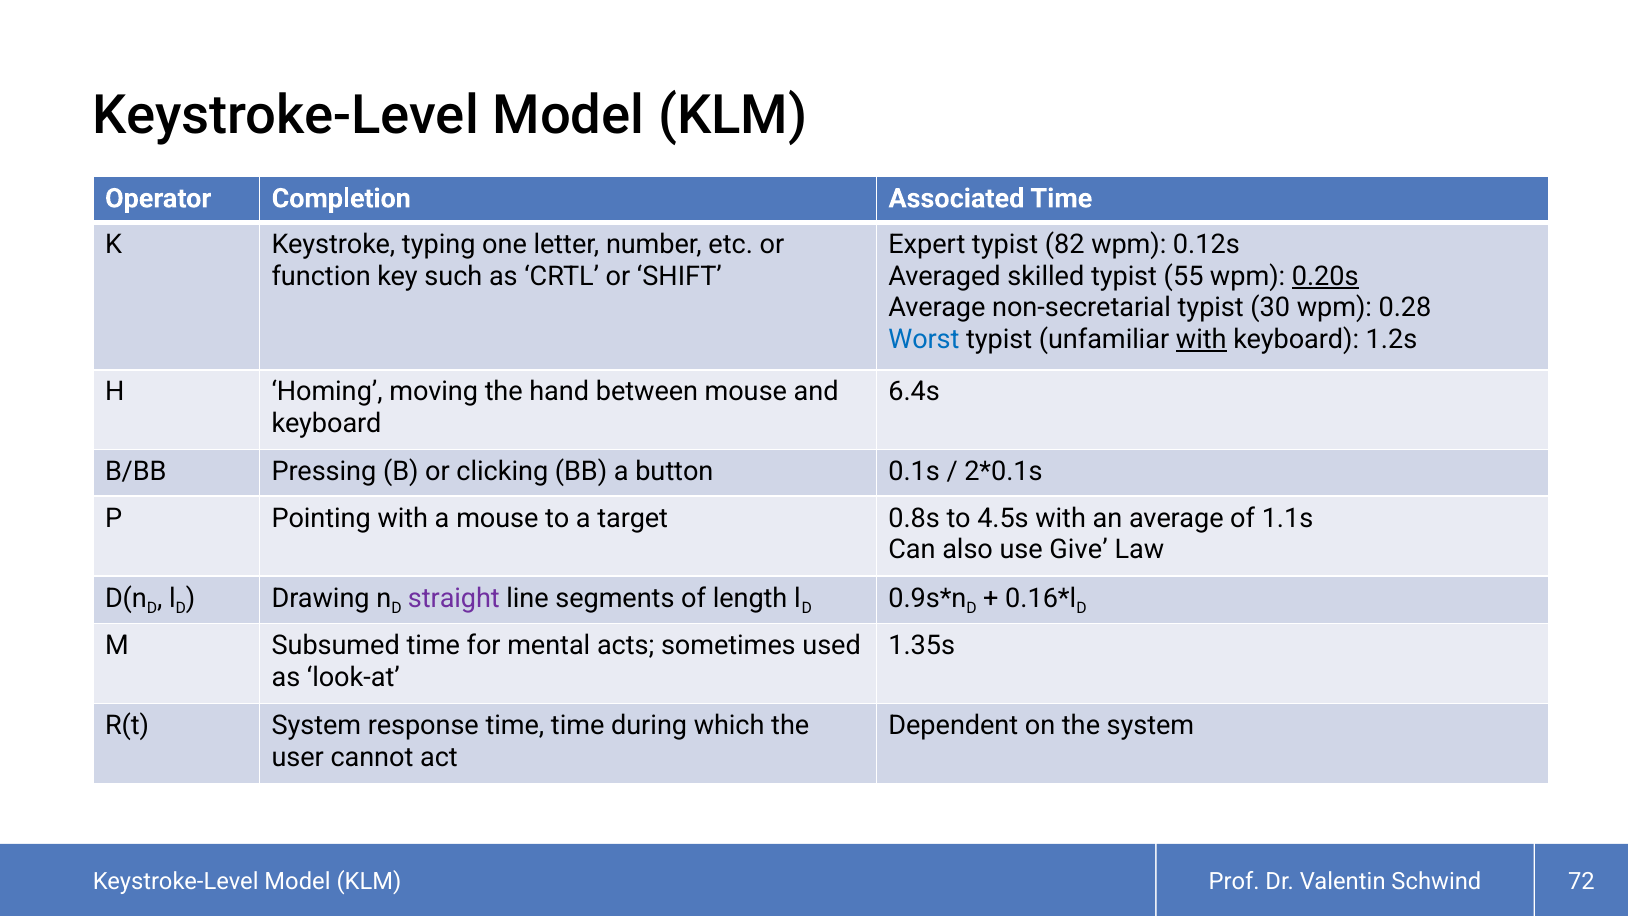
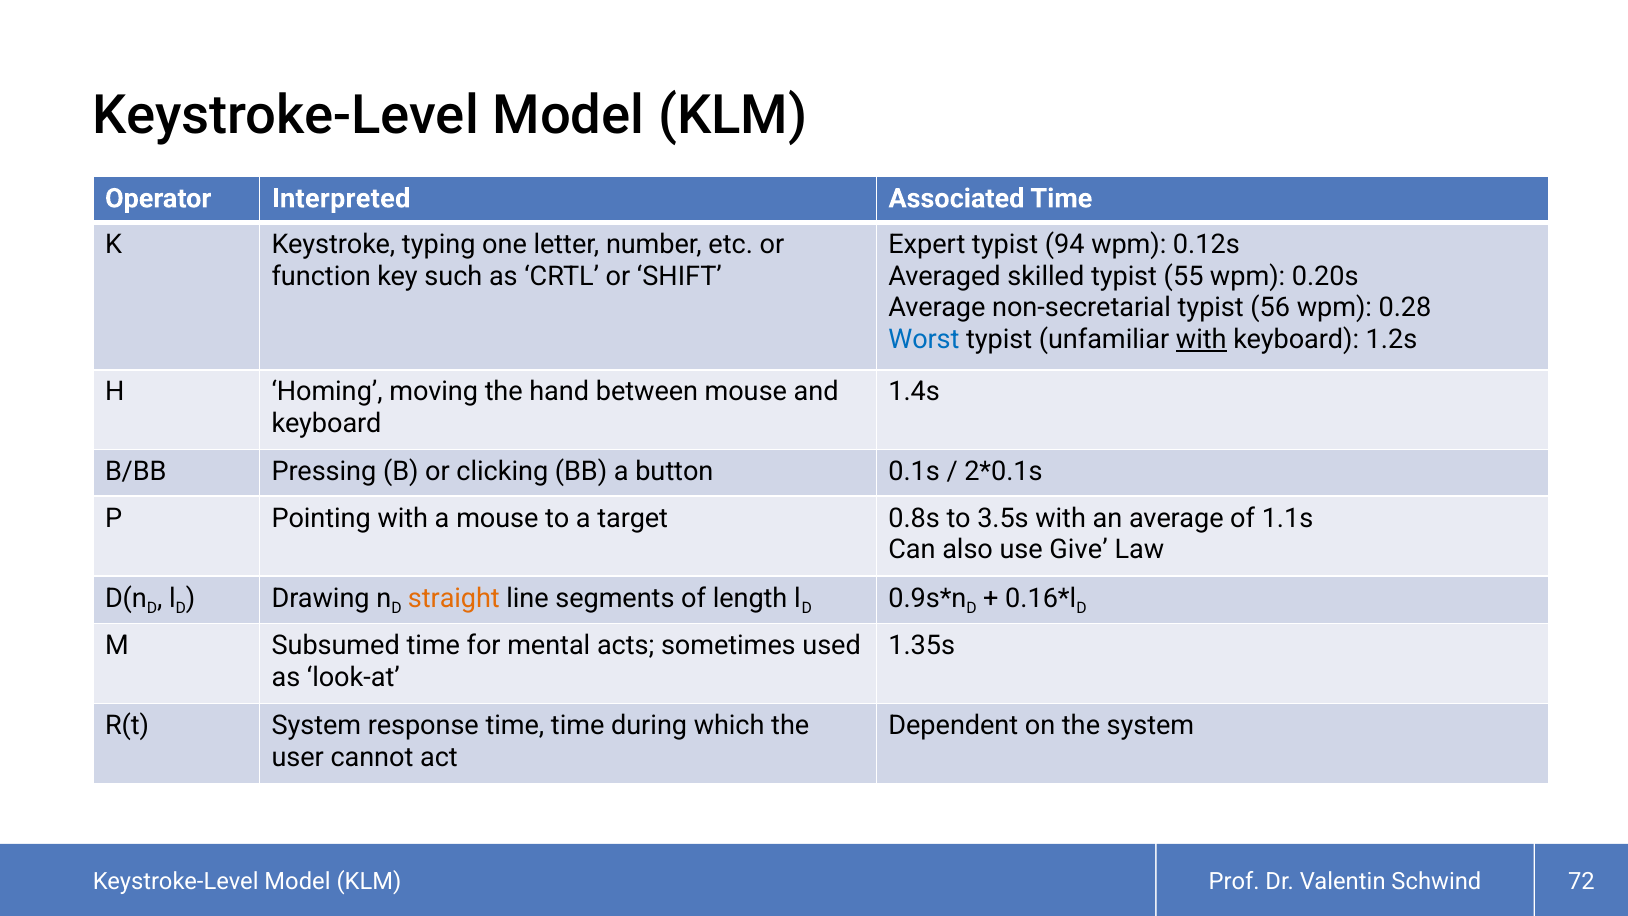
Completion: Completion -> Interpreted (341, 198)
82: 82 -> 94 (1065, 245)
0.20s underline: present -> none (1325, 276)
30: 30 -> 56 (1270, 308)
6.4s: 6.4s -> 1.4s (914, 392)
4.5s: 4.5s -> 3.5s (1003, 518)
straight colour: purple -> orange (454, 598)
